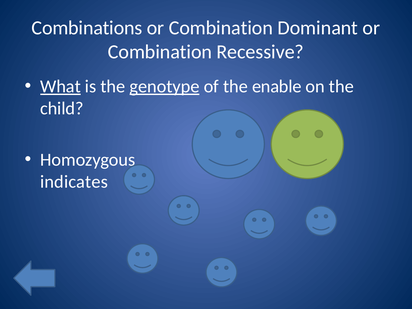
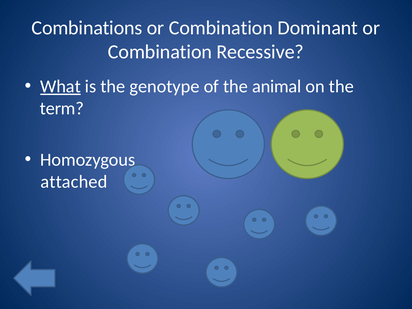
genotype underline: present -> none (165, 86)
enable: enable -> animal (277, 86)
child: child -> term (62, 108)
indicates: indicates -> attached (74, 182)
